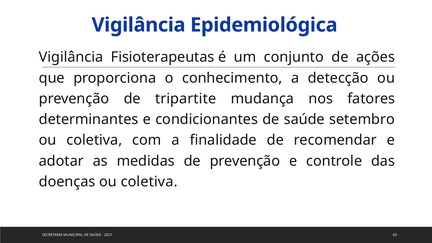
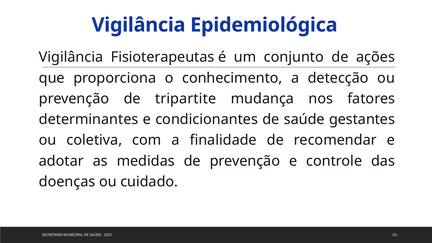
setembro: setembro -> gestantes (362, 119)
doenças ou coletiva: coletiva -> cuidado (149, 182)
